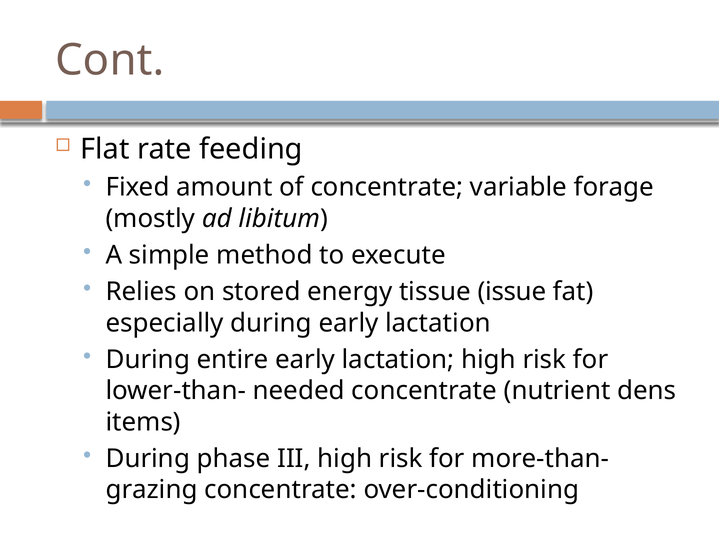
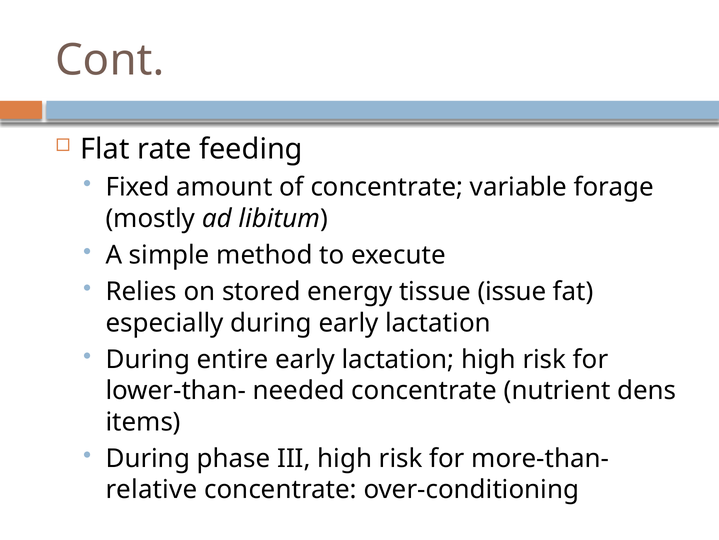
grazing: grazing -> relative (151, 489)
